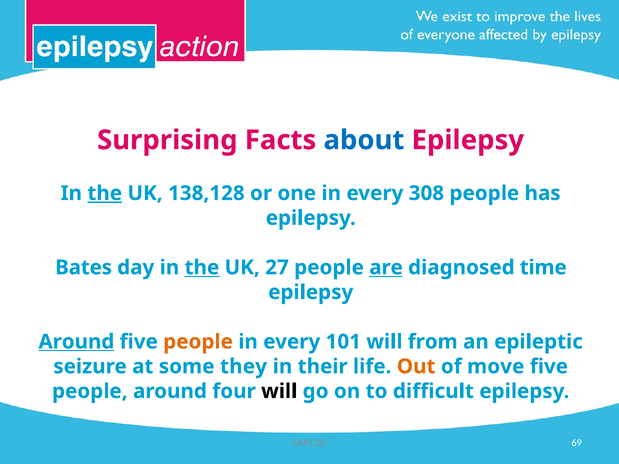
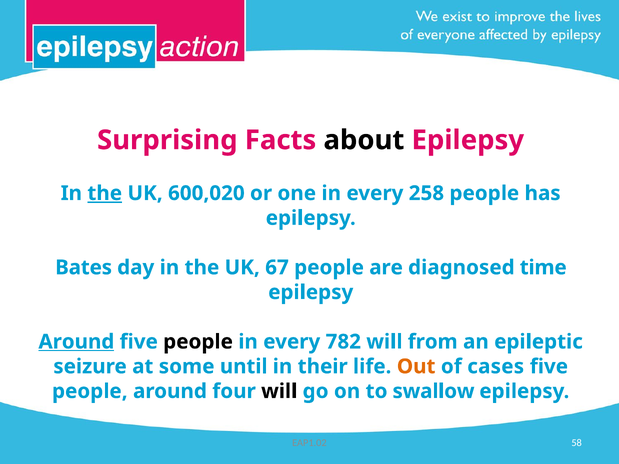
about colour: blue -> black (364, 140)
138,128: 138,128 -> 600,020 (206, 193)
308: 308 -> 258 (426, 193)
the underline: present -> none (202, 268)
27: 27 -> 67 (277, 268)
are underline: present -> none (386, 268)
people colour: orange -> black (198, 342)
101: 101 -> 782 (343, 342)
they: they -> until (244, 367)
move: move -> cases (496, 367)
difficult: difficult -> swallow (434, 391)
69: 69 -> 58 (577, 443)
